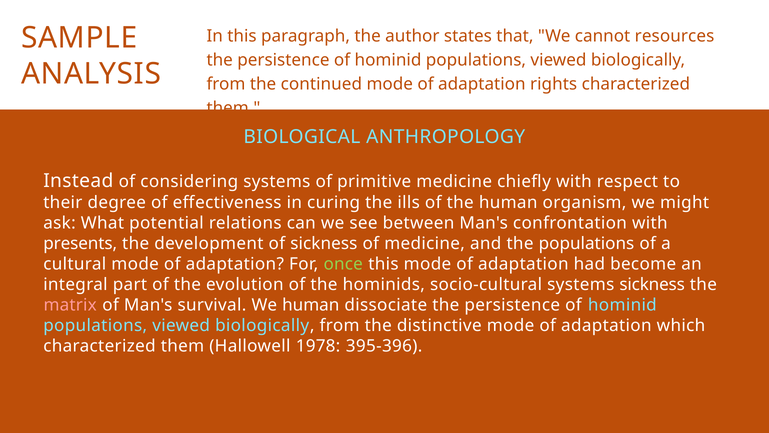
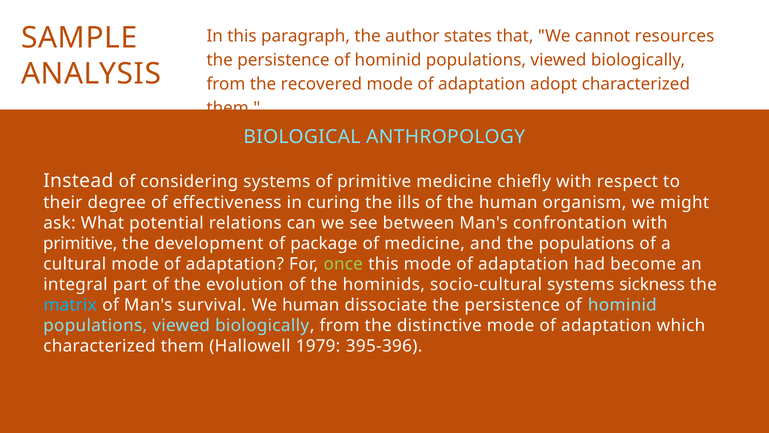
continued: continued -> recovered (321, 84)
rights: rights -> adopt (554, 84)
presents: presents -> primitive (80, 243)
of sickness: sickness -> package (324, 243)
matrix colour: pink -> light blue (70, 305)
1978: 1978 -> 1979 (318, 346)
